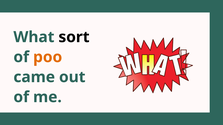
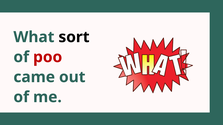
poo colour: orange -> red (48, 57)
